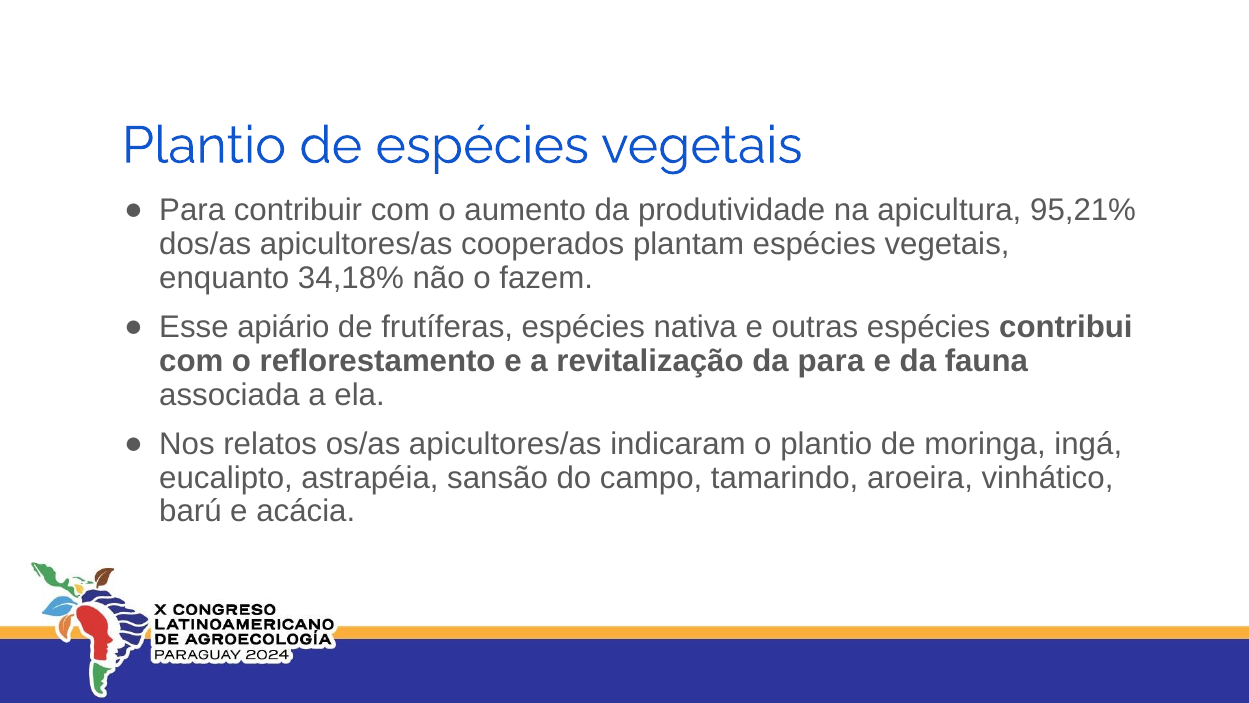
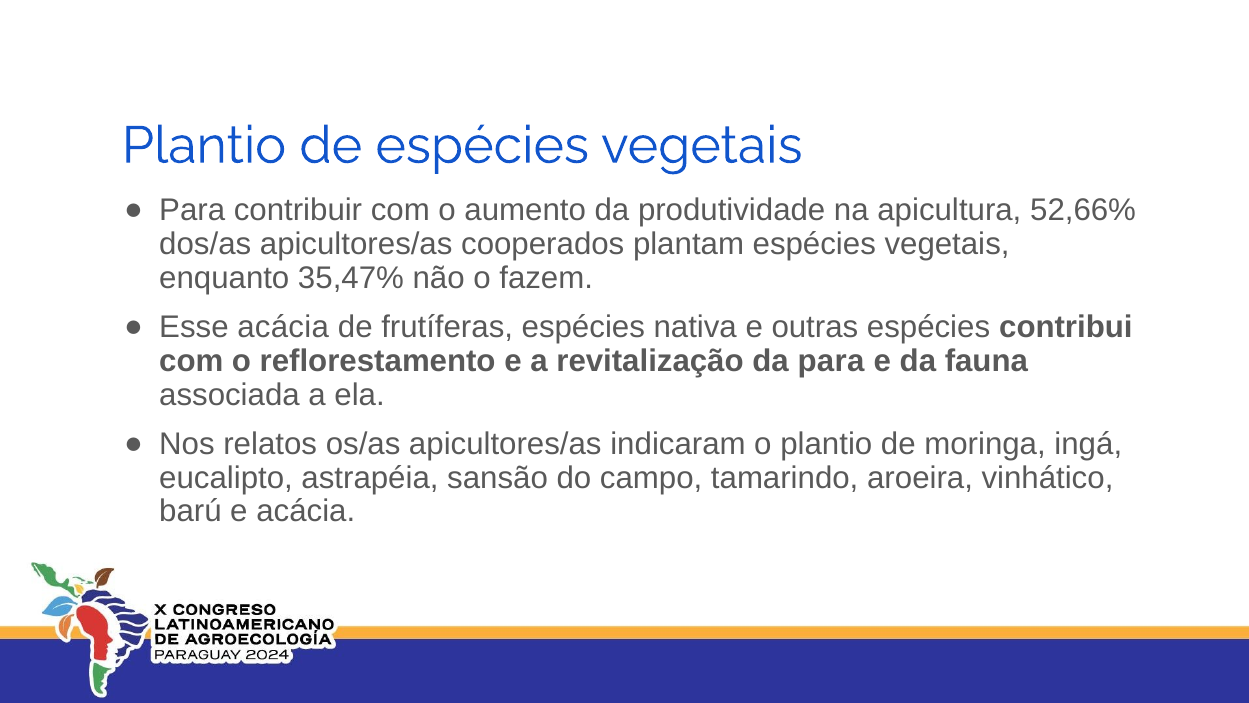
95,21%: 95,21% -> 52,66% (1083, 210)
34,18%: 34,18% -> 35,47% (351, 278)
Esse apiário: apiário -> acácia (283, 327)
